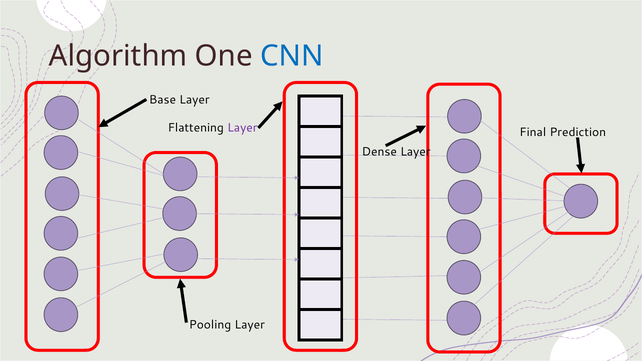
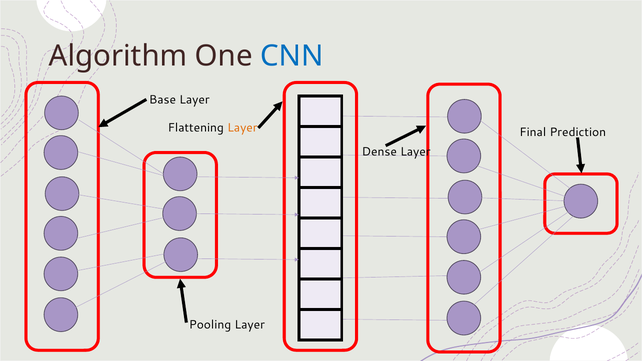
Layer colour: purple -> orange (242, 128)
